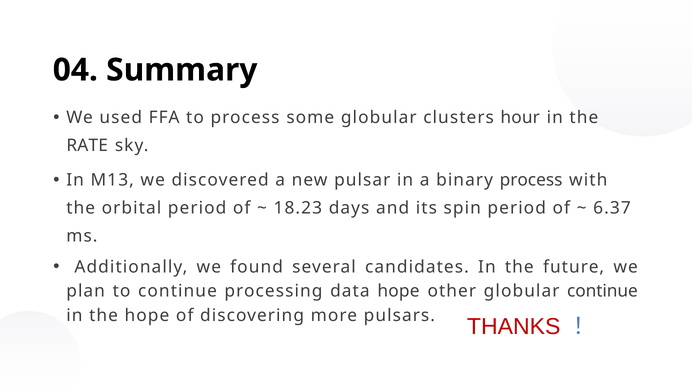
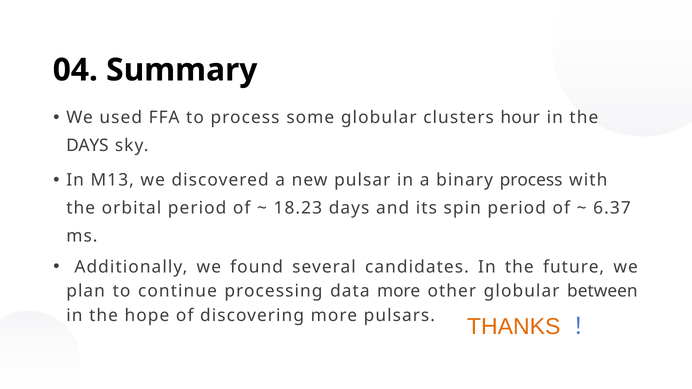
RATE: RATE -> DAYS (87, 146)
data hope: hope -> more (399, 291)
globular continue: continue -> between (602, 291)
THANKS colour: red -> orange (514, 327)
